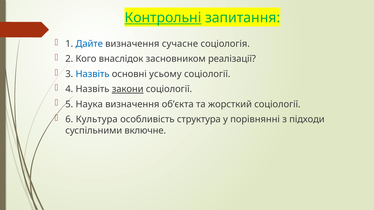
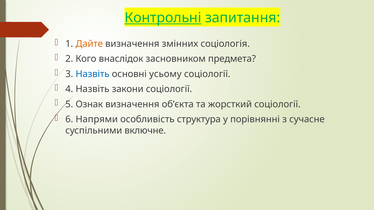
Дайте colour: blue -> orange (89, 44)
сучасне: сучасне -> змінних (180, 44)
реалізації: реалізації -> предмета (232, 59)
закони underline: present -> none (128, 89)
Наука: Наука -> Ознак (89, 104)
Культура: Культура -> Напрями (97, 119)
підходи: підходи -> сучасне (307, 119)
